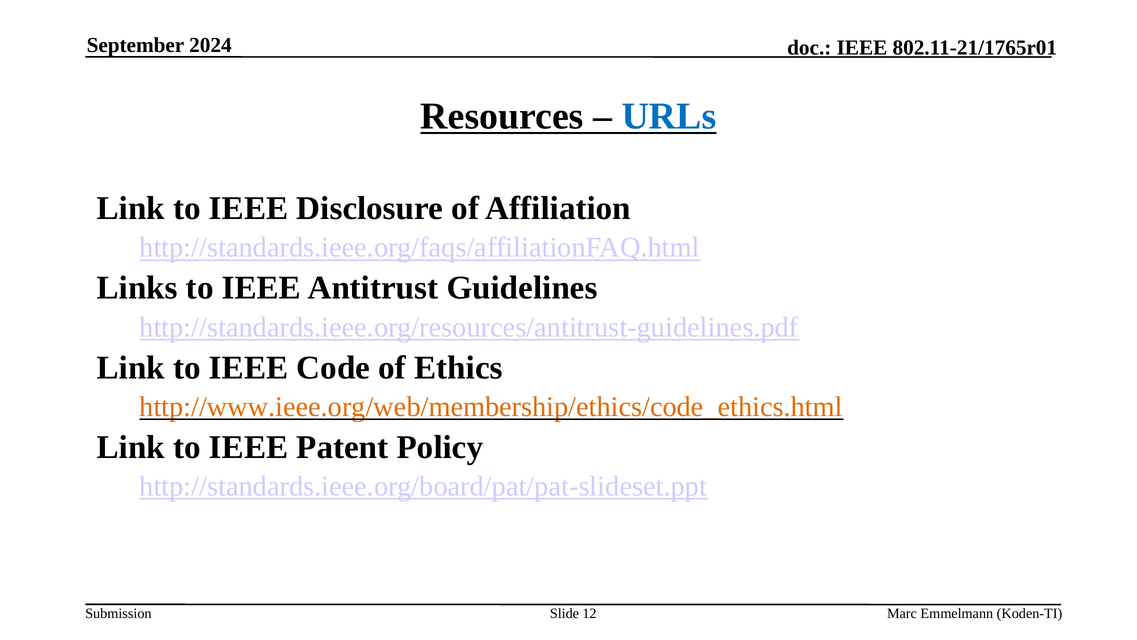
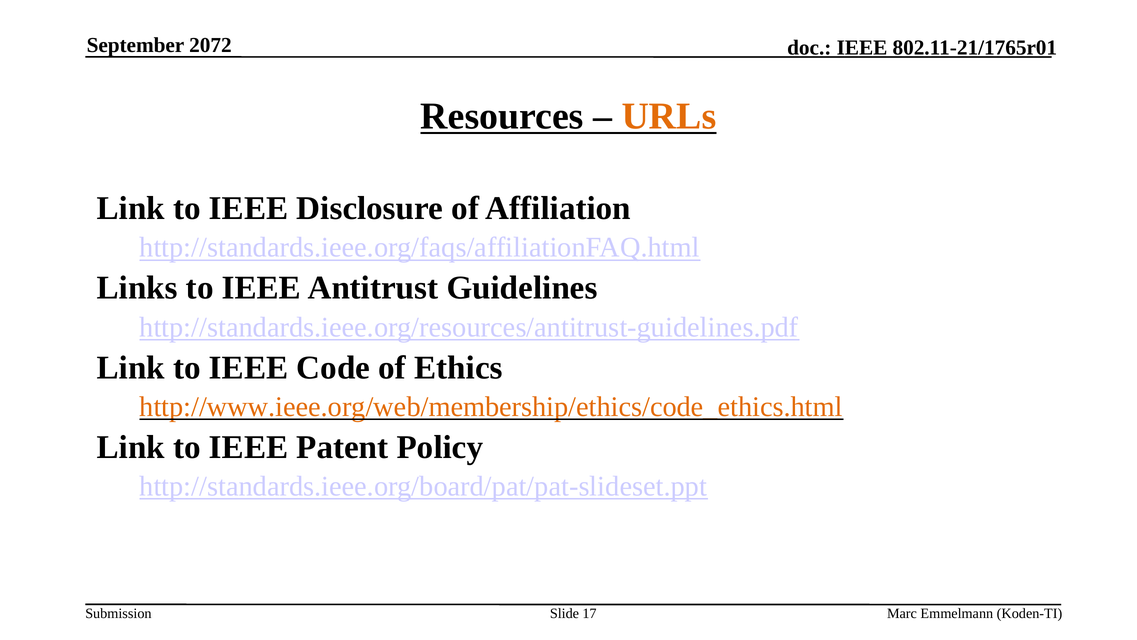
2024: 2024 -> 2072 (210, 45)
URLs colour: blue -> orange (669, 116)
12: 12 -> 17 (589, 613)
